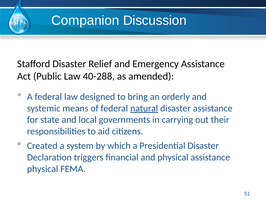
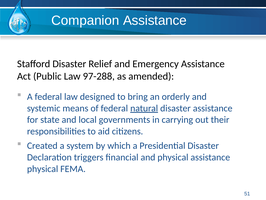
Companion Discussion: Discussion -> Assistance (155, 20)
40-288: 40-288 -> 97-288 (99, 76)
